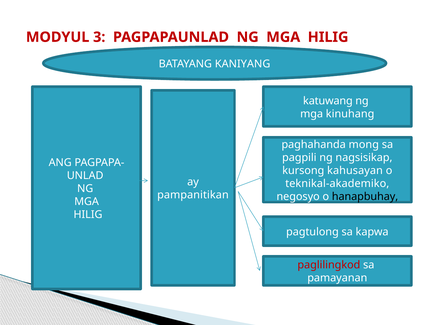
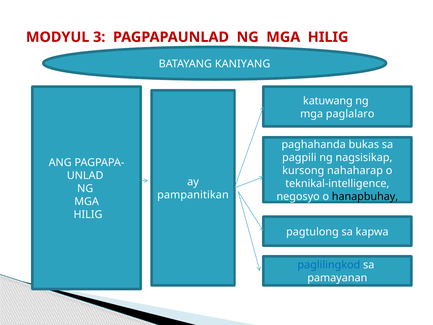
kinuhang: kinuhang -> paglalaro (350, 114)
mong: mong -> bukas (364, 144)
kahusayan: kahusayan -> nahaharap (355, 170)
teknikal-akademiko: teknikal-akademiko -> teknikal-intelligence (337, 183)
paglilingkod colour: red -> blue (329, 265)
